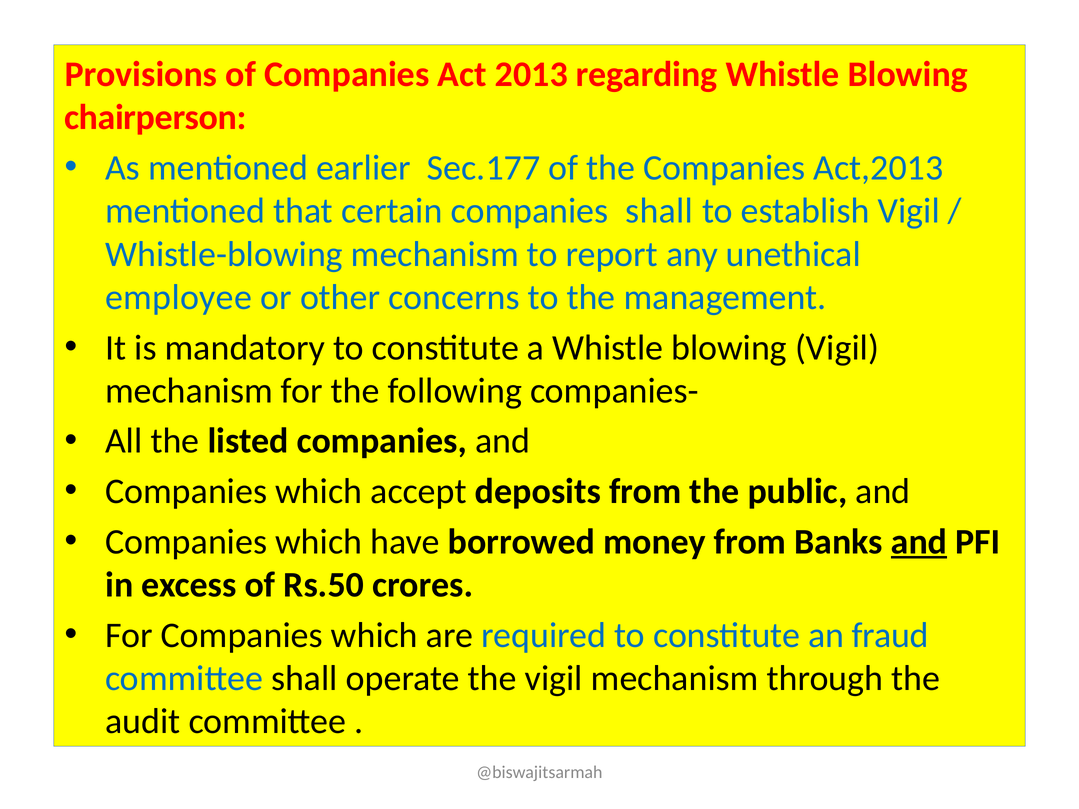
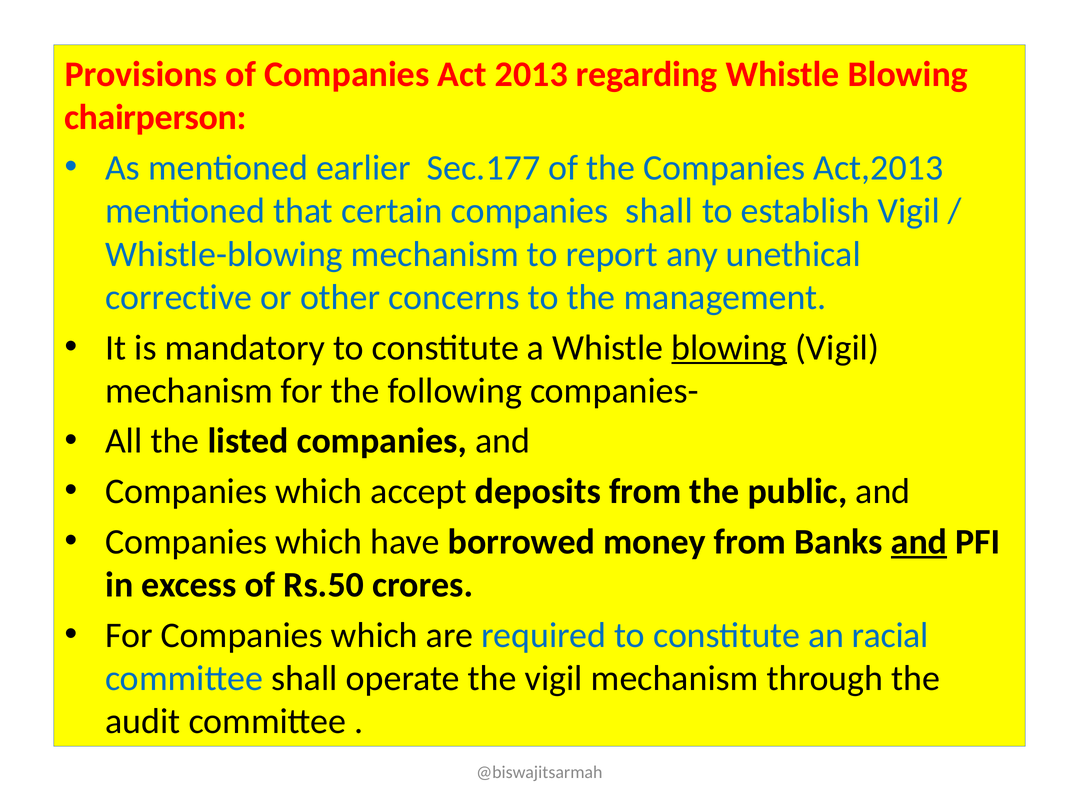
employee: employee -> corrective (179, 297)
blowing underline: none -> present (729, 348)
fraud: fraud -> racial (890, 635)
